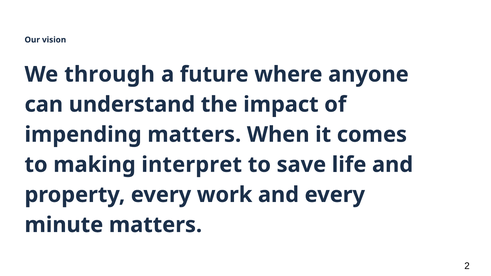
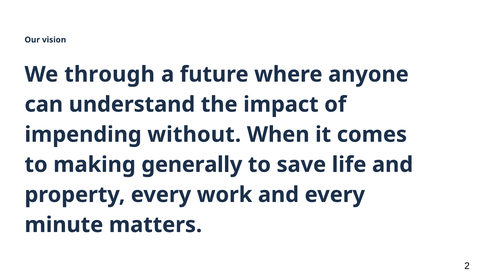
impending matters: matters -> without (194, 135)
interpret: interpret -> generally (192, 165)
